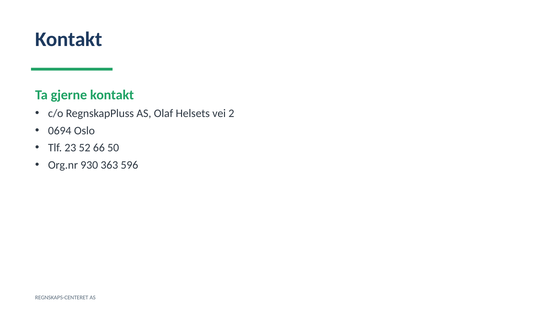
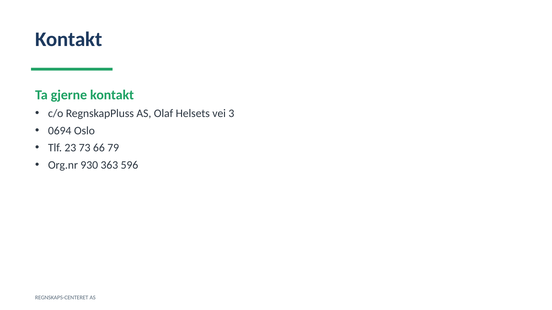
2: 2 -> 3 (231, 114)
52: 52 -> 73 (85, 148)
50: 50 -> 79 (113, 148)
